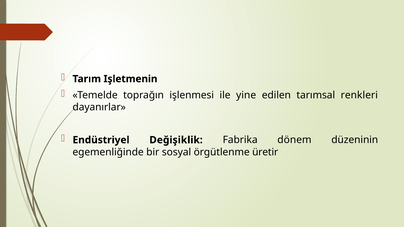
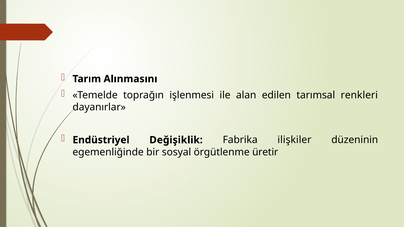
Işletmenin: Işletmenin -> Alınmasını (130, 79)
yine: yine -> alan (246, 95)
dönem: dönem -> ilişkiler (294, 140)
